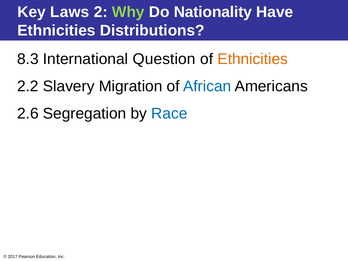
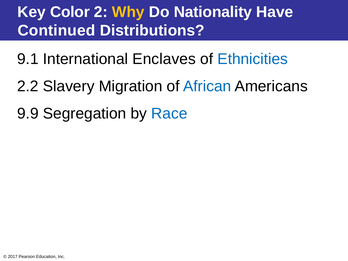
Laws: Laws -> Color (70, 12)
Why colour: light green -> yellow (128, 12)
Ethnicities: Ethnicities -> Continued (56, 31)
8.3: 8.3 -> 9.1 (28, 59)
Question: Question -> Enclaves (164, 59)
Ethnicities colour: orange -> blue (253, 59)
2.6: 2.6 -> 9.9 (28, 113)
